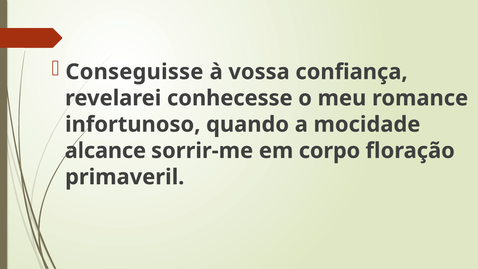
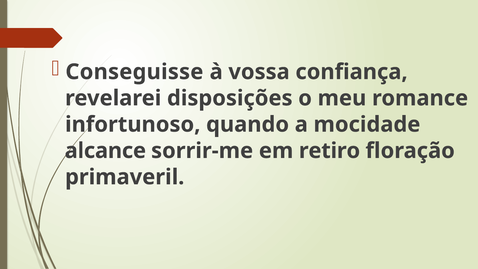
conhecesse: conhecesse -> disposições (230, 98)
corpo: corpo -> retiro (329, 151)
